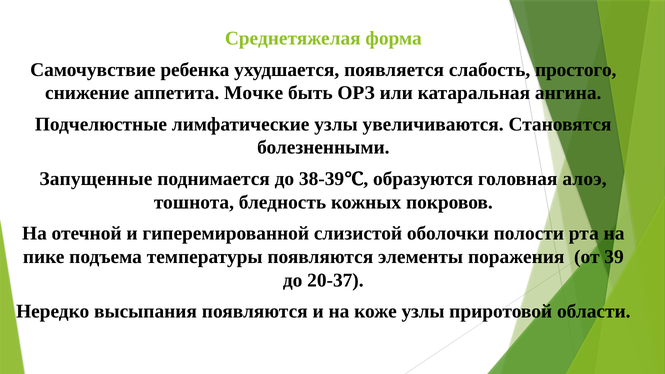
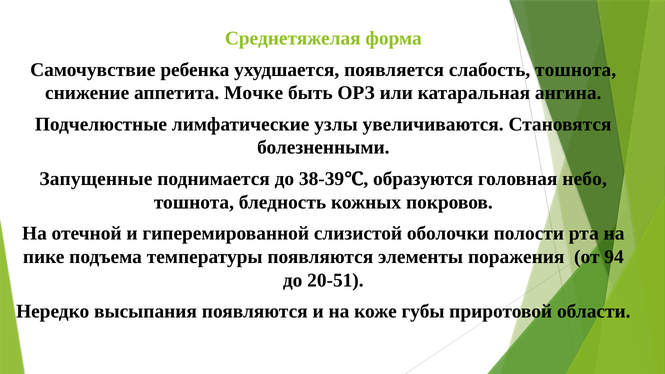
слабость простого: простого -> тошнота (576, 70)
алоэ: алоэ -> небо (585, 179)
39: 39 -> 94 (614, 257)
20-37: 20-37 -> 20-51 (335, 280)
коже узлы: узлы -> губы (423, 311)
